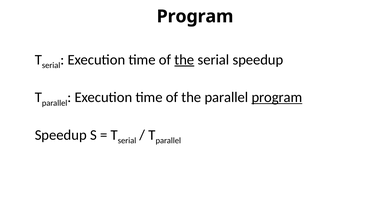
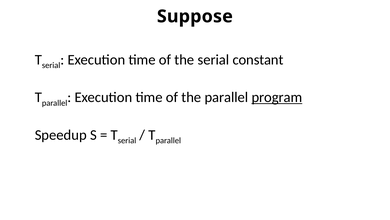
Program: Program -> Suppose (195, 16)
the underline: present -> none (184, 60)
serial speedup: speedup -> constant (258, 60)
